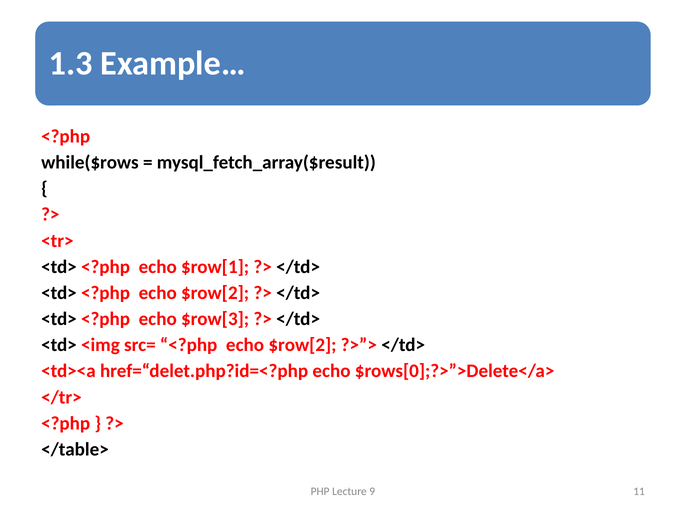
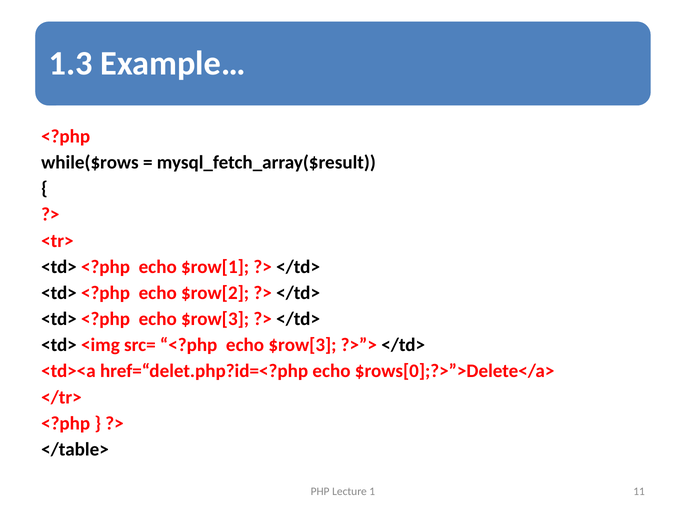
src= <?php echo $row[2: $row[2 -> $row[3 (302, 345)
9: 9 -> 1 (372, 491)
